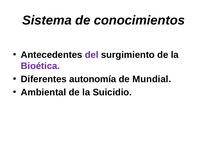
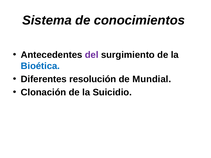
Bioética colour: purple -> blue (40, 66)
autonomía: autonomía -> resolución (93, 79)
Ambiental: Ambiental -> Clonación (43, 92)
